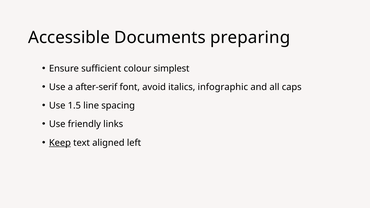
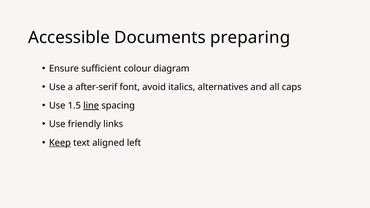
simplest: simplest -> diagram (171, 69)
infographic: infographic -> alternatives (223, 87)
line underline: none -> present (91, 106)
